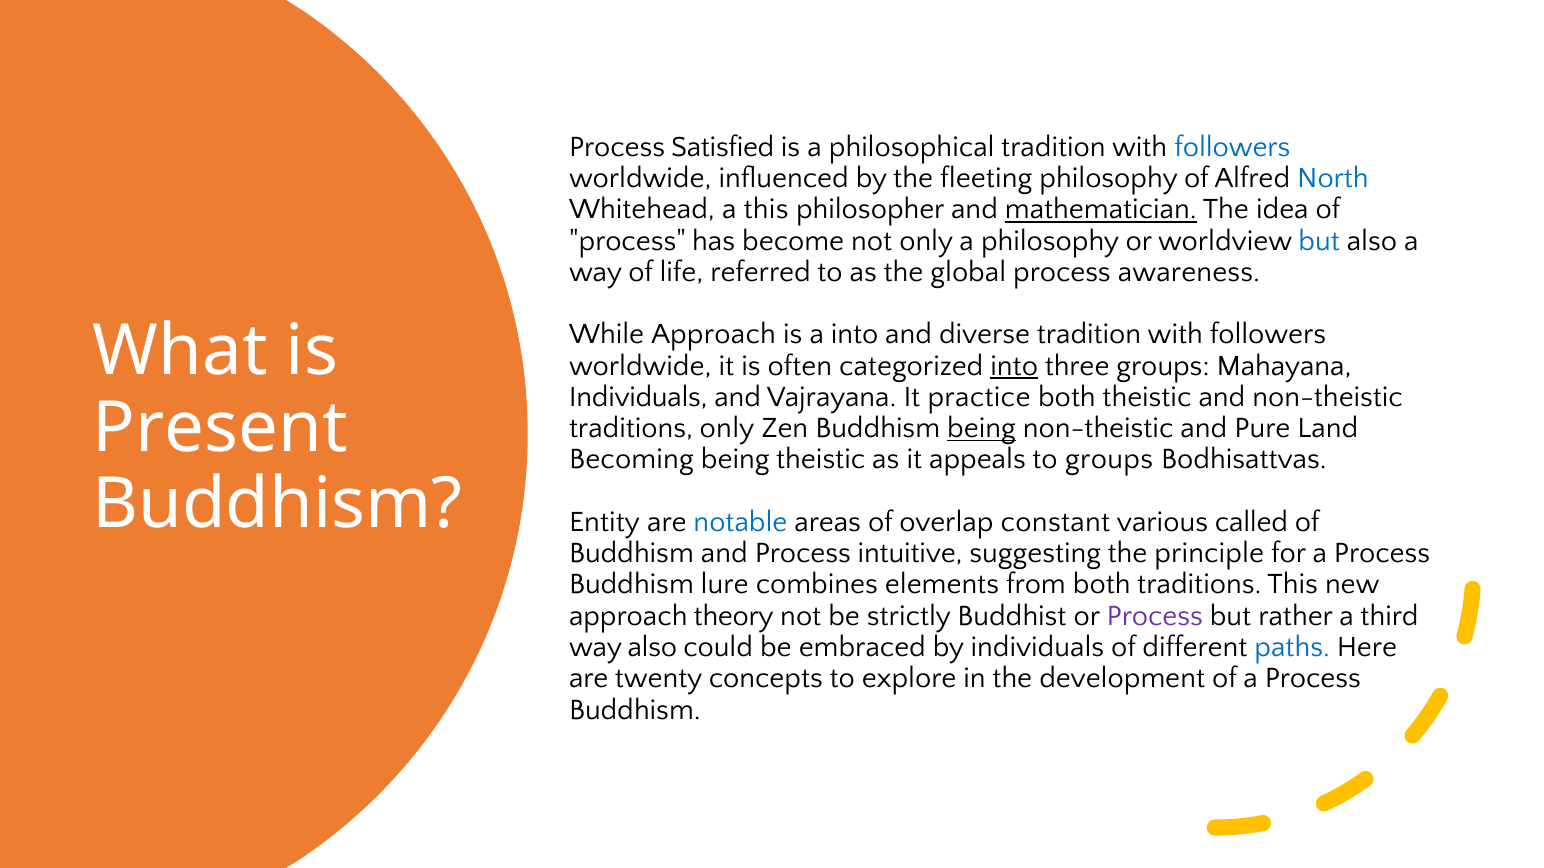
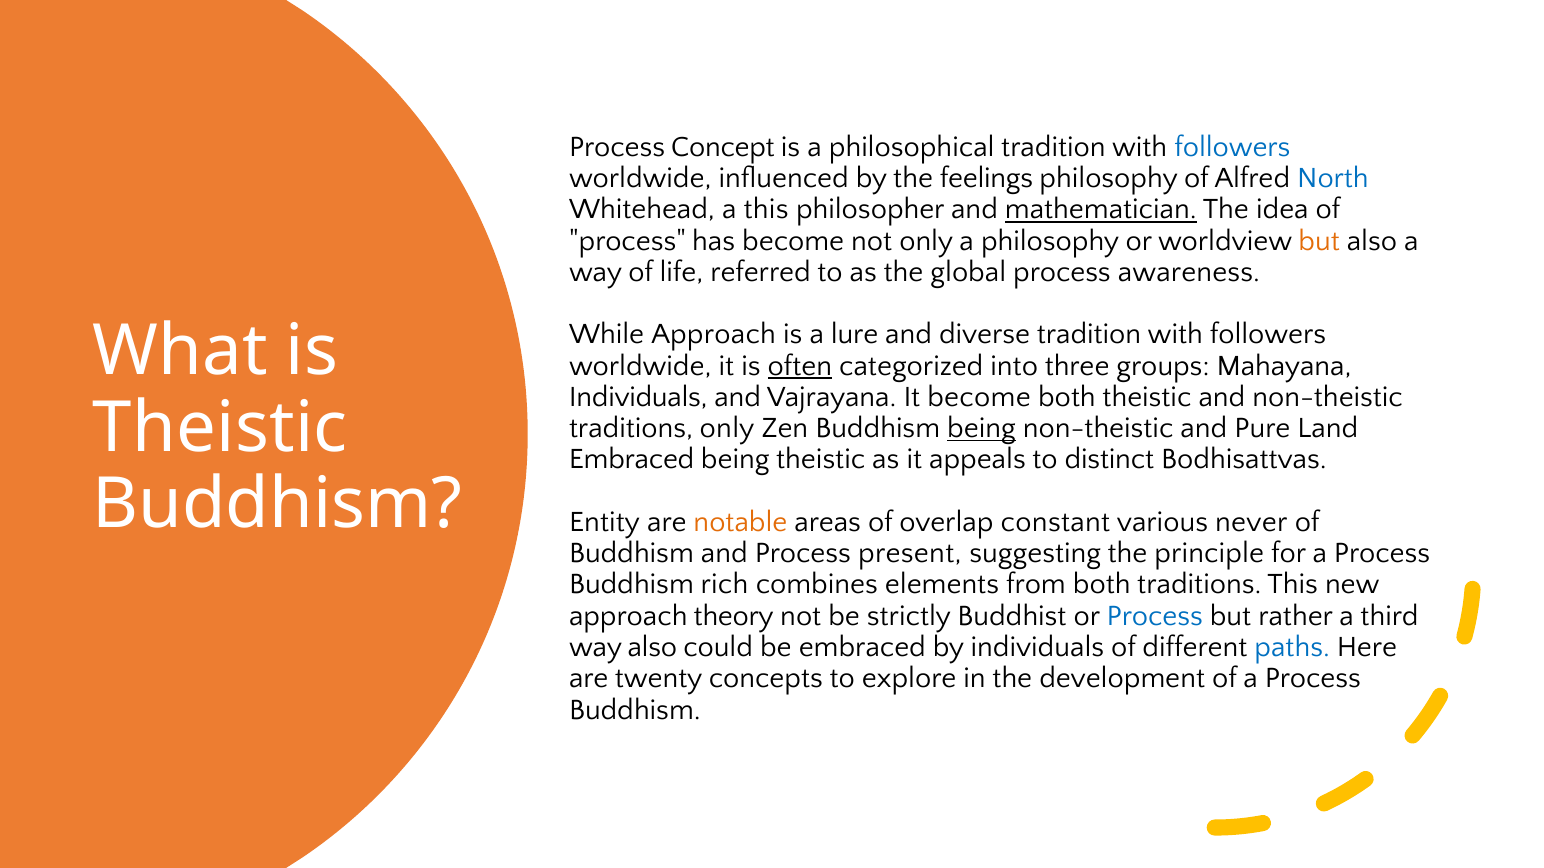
Satisfied: Satisfied -> Concept (723, 147)
fleeting: fleeting -> feelings (986, 178)
but colour: blue -> orange (1319, 241)
a into: into -> lure (855, 335)
often underline: none -> present (800, 366)
into underline: present -> none (1014, 366)
It practice: practice -> become (979, 397)
Present: Present -> Theistic (220, 428)
Becoming: Becoming -> Embraced (632, 460)
to groups: groups -> distinct (1109, 460)
notable colour: blue -> orange (740, 522)
called: called -> never (1251, 522)
intuitive: intuitive -> present (910, 553)
lure: lure -> rich (725, 585)
Process colour: purple -> blue (1155, 616)
